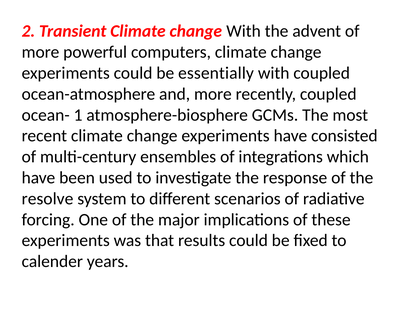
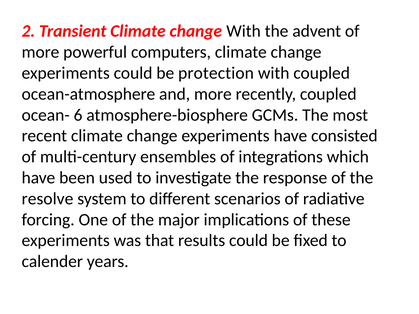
essentially: essentially -> protection (216, 73)
1: 1 -> 6 (78, 115)
